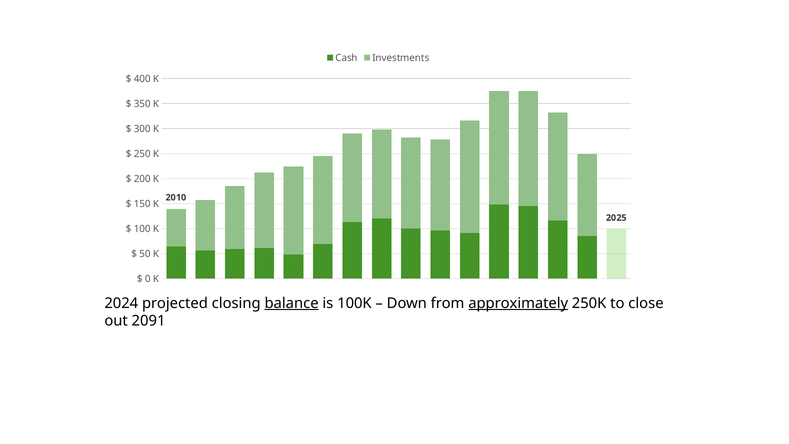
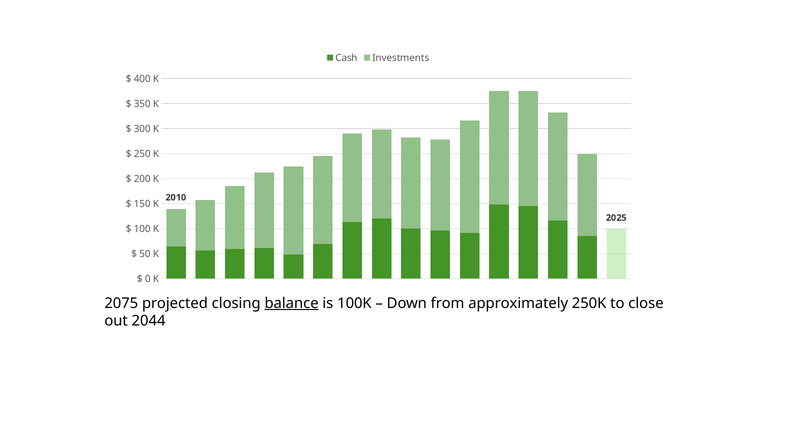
2024: 2024 -> 2075 (121, 303)
approximately underline: present -> none (518, 303)
2091: 2091 -> 2044 (149, 321)
